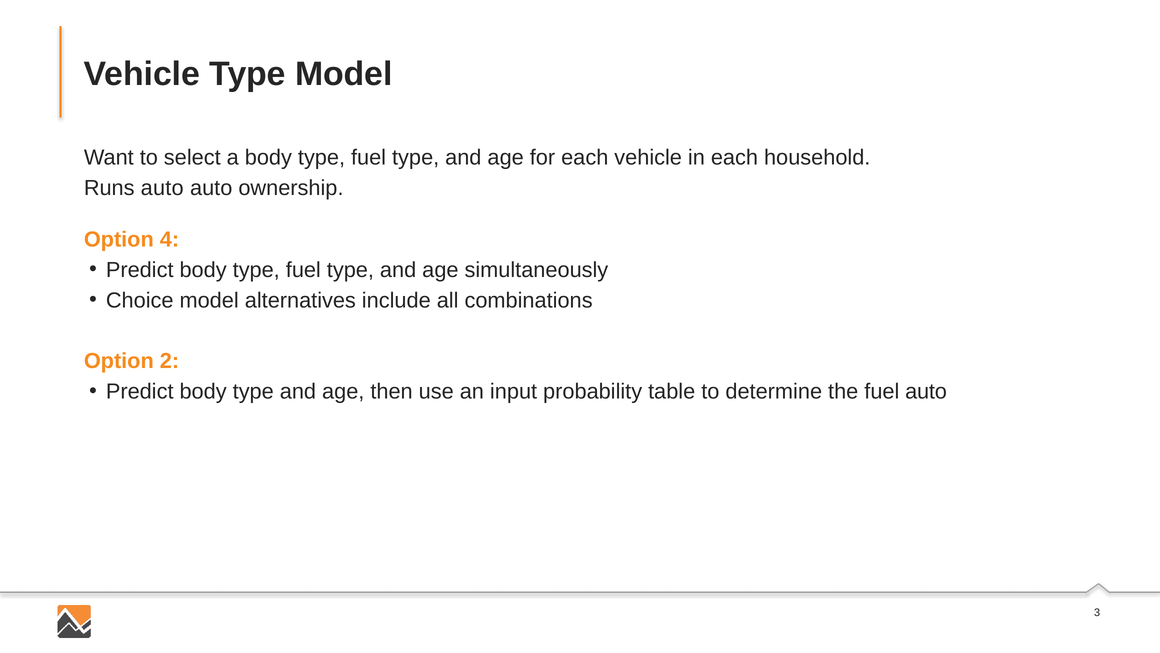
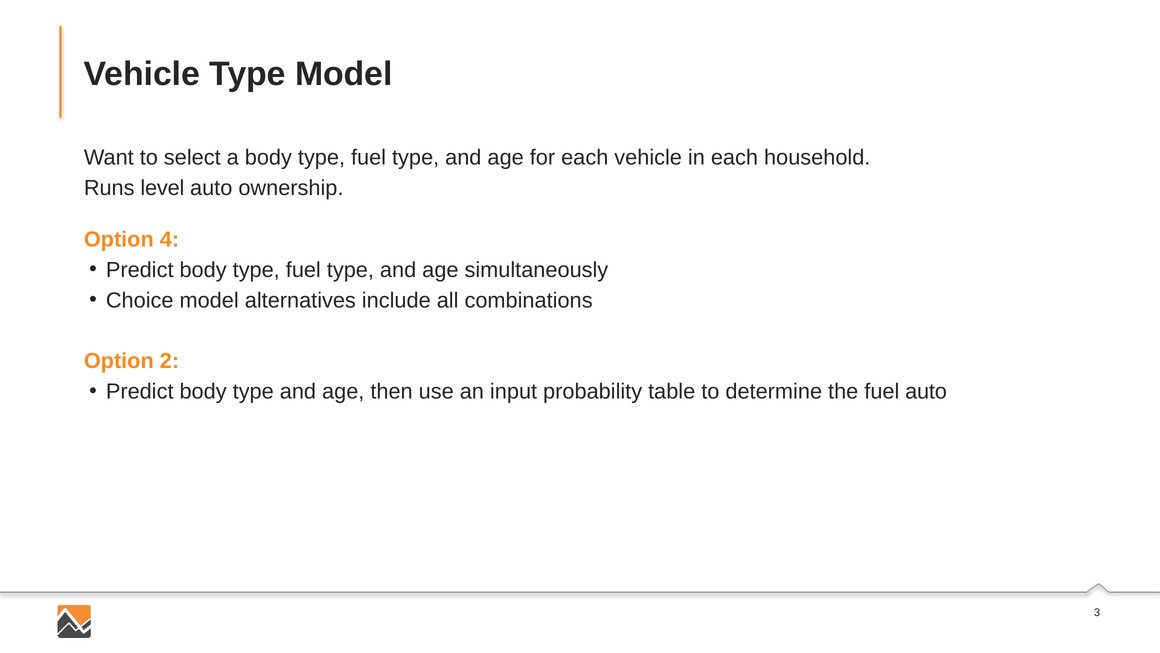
Runs auto: auto -> level (162, 188)
